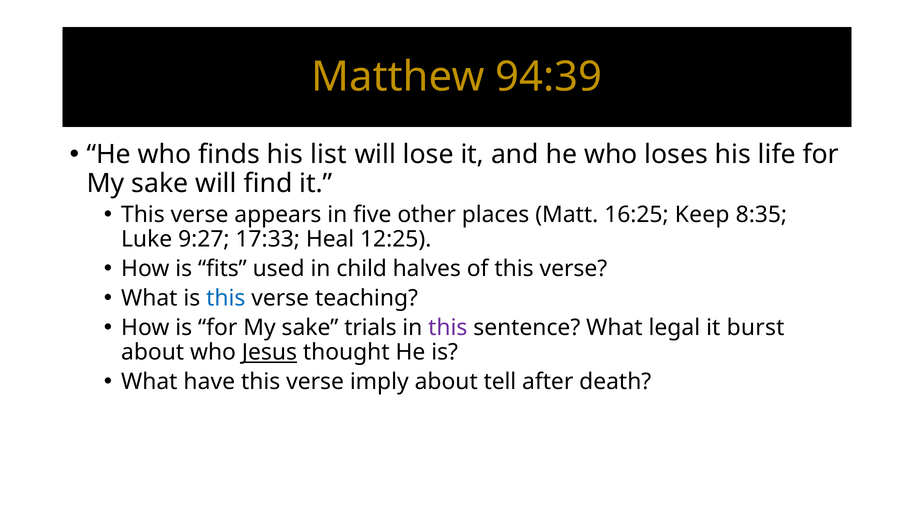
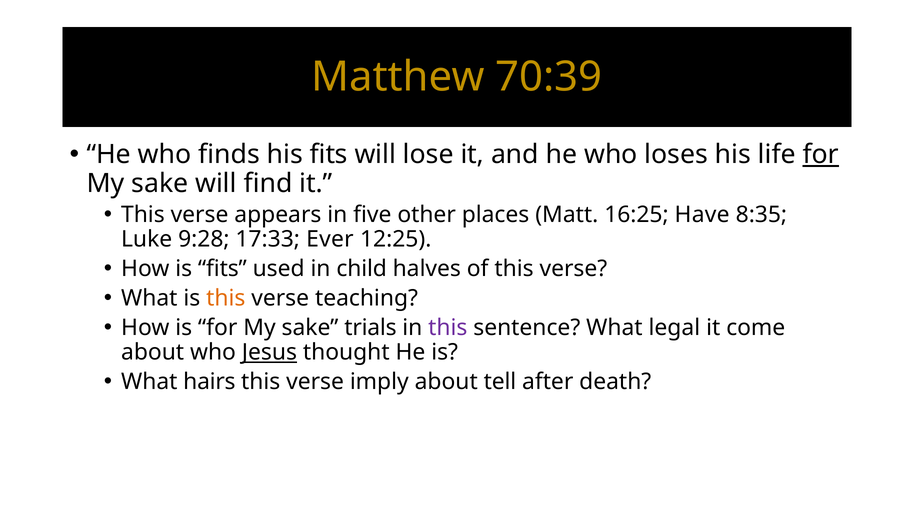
94:39: 94:39 -> 70:39 (549, 77)
his list: list -> fits (329, 155)
for underline: none -> present (821, 155)
Keep: Keep -> Have (702, 215)
9:27: 9:27 -> 9:28 (204, 240)
Heal: Heal -> Ever (330, 240)
this colour: blue -> orange (226, 298)
burst: burst -> come (756, 328)
have: have -> hairs (209, 382)
